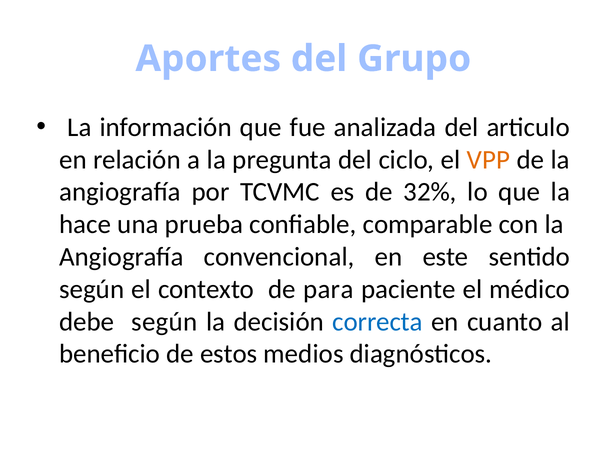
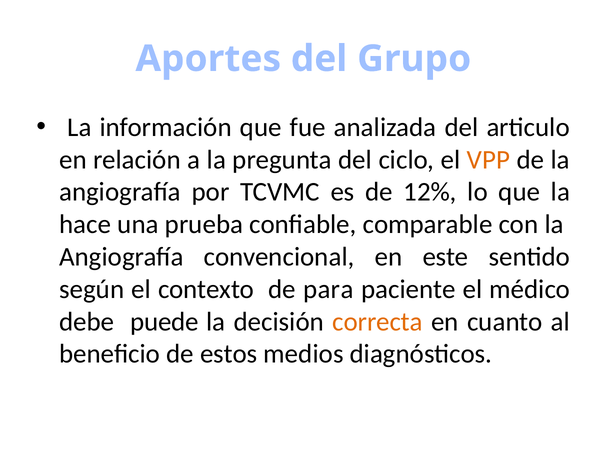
32%: 32% -> 12% (430, 192)
debe según: según -> puede (165, 322)
correcta colour: blue -> orange (378, 322)
